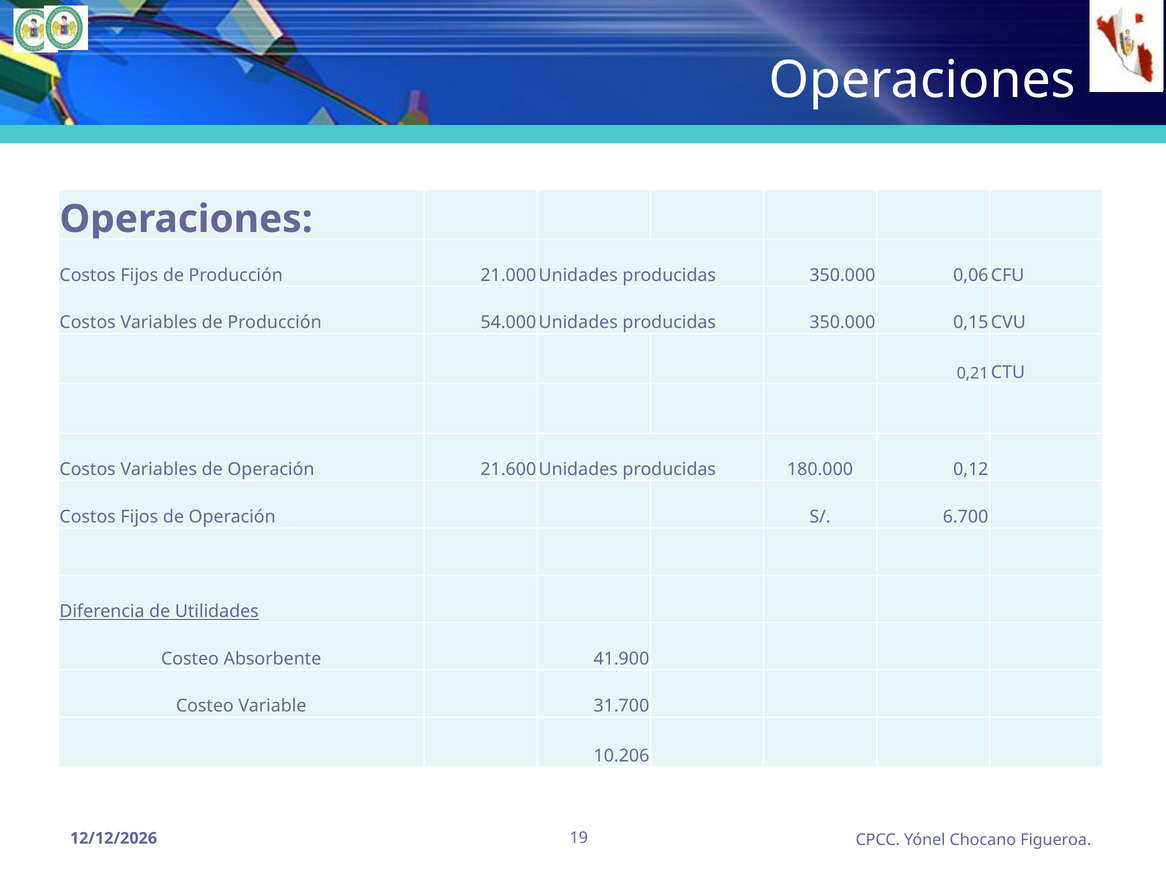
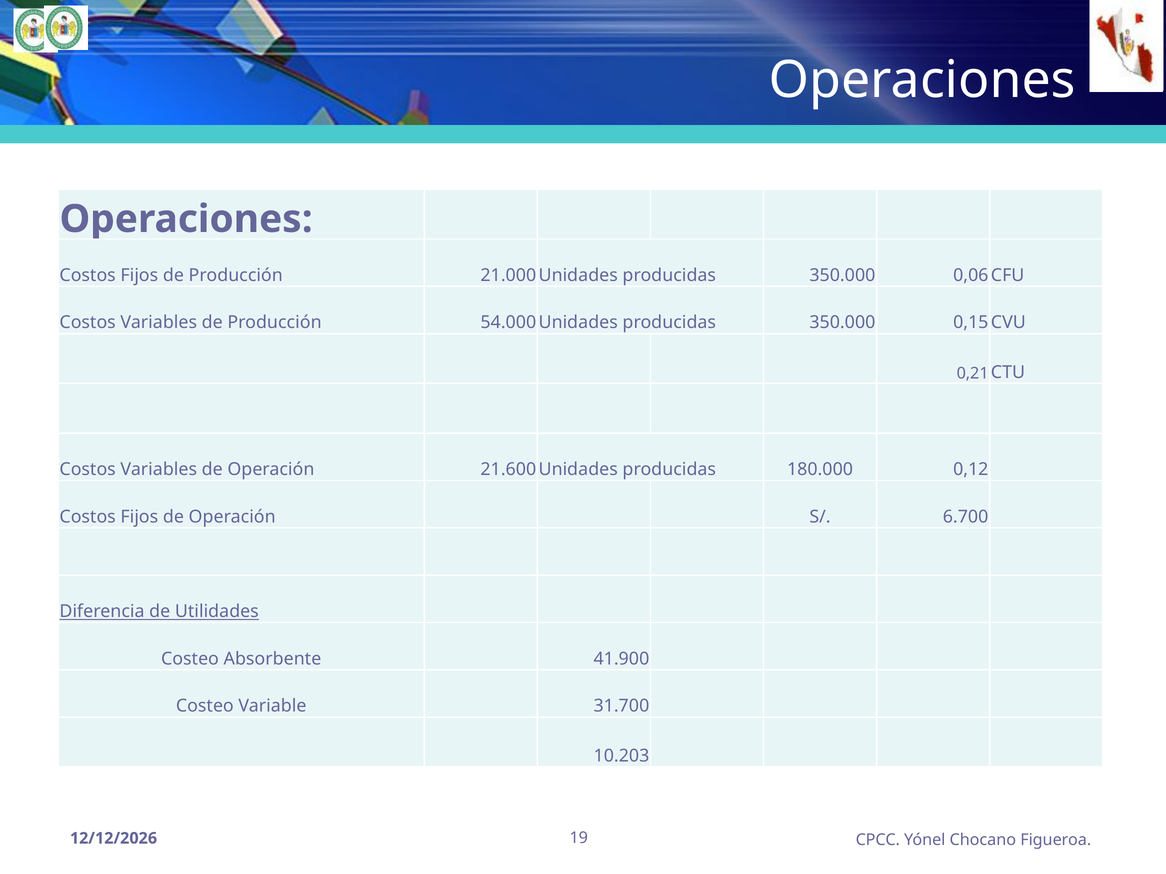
10.206: 10.206 -> 10.203 (621, 756)
